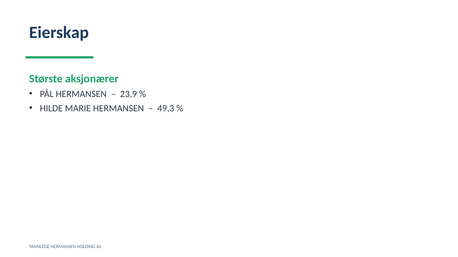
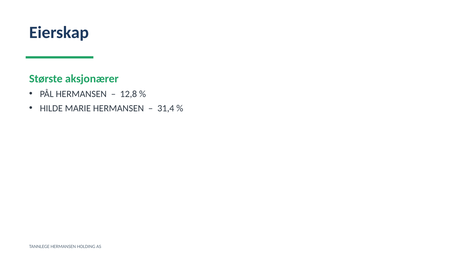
23,9: 23,9 -> 12,8 (129, 94)
49,3: 49,3 -> 31,4 (166, 108)
